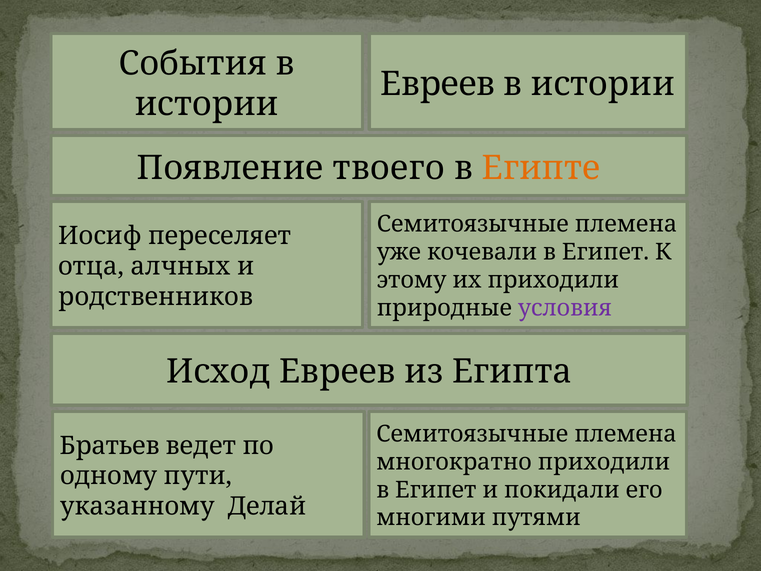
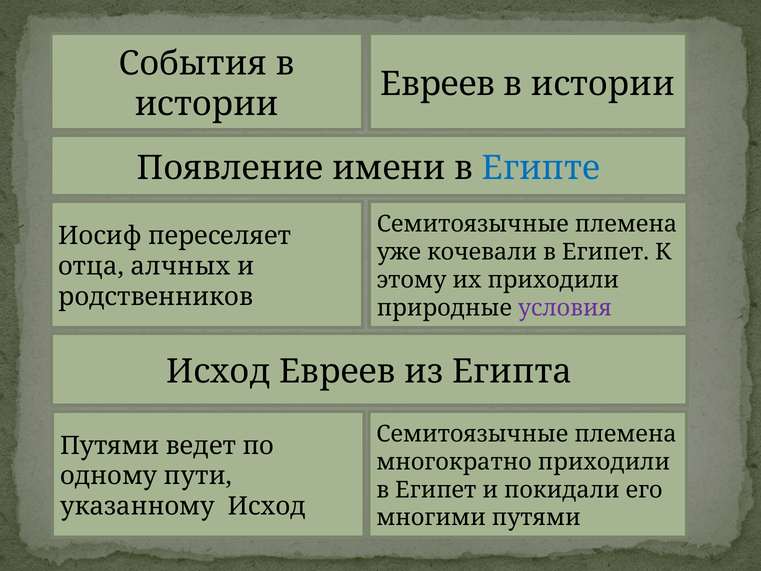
твоего: твоего -> имени (389, 168)
Египте colour: orange -> blue (541, 168)
Братьев: Братьев -> Путями (110, 445)
указанному Делай: Делай -> Исход (267, 506)
